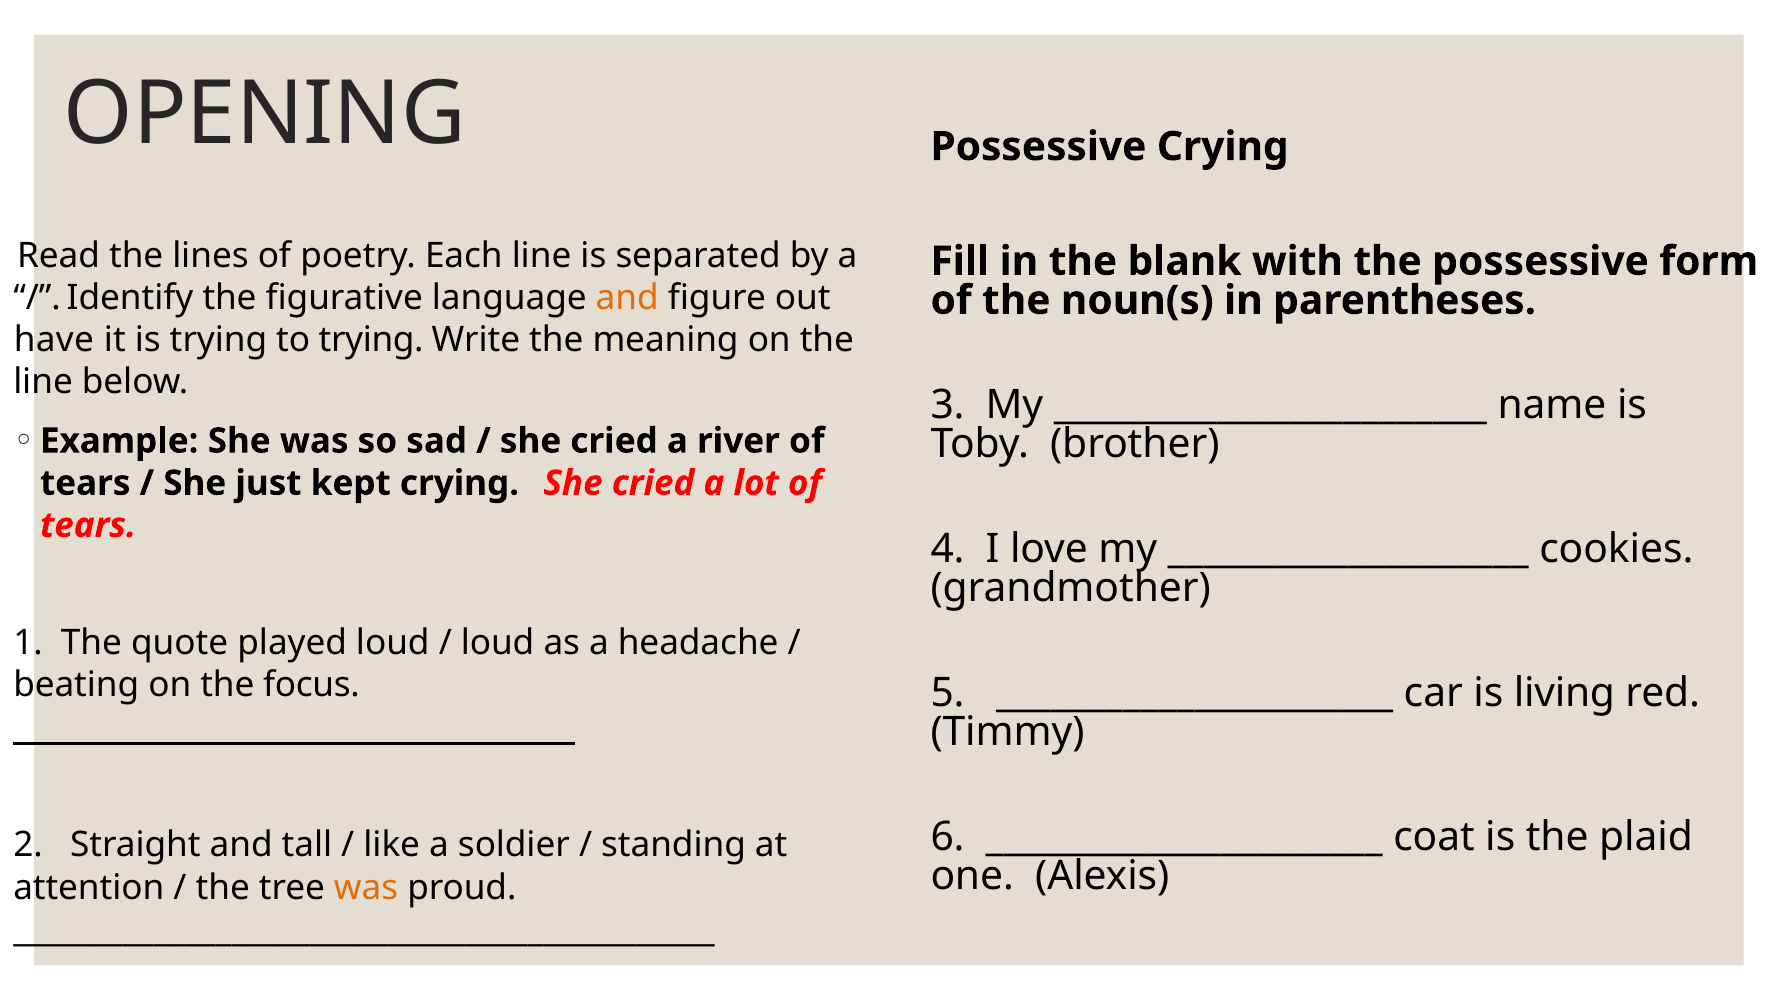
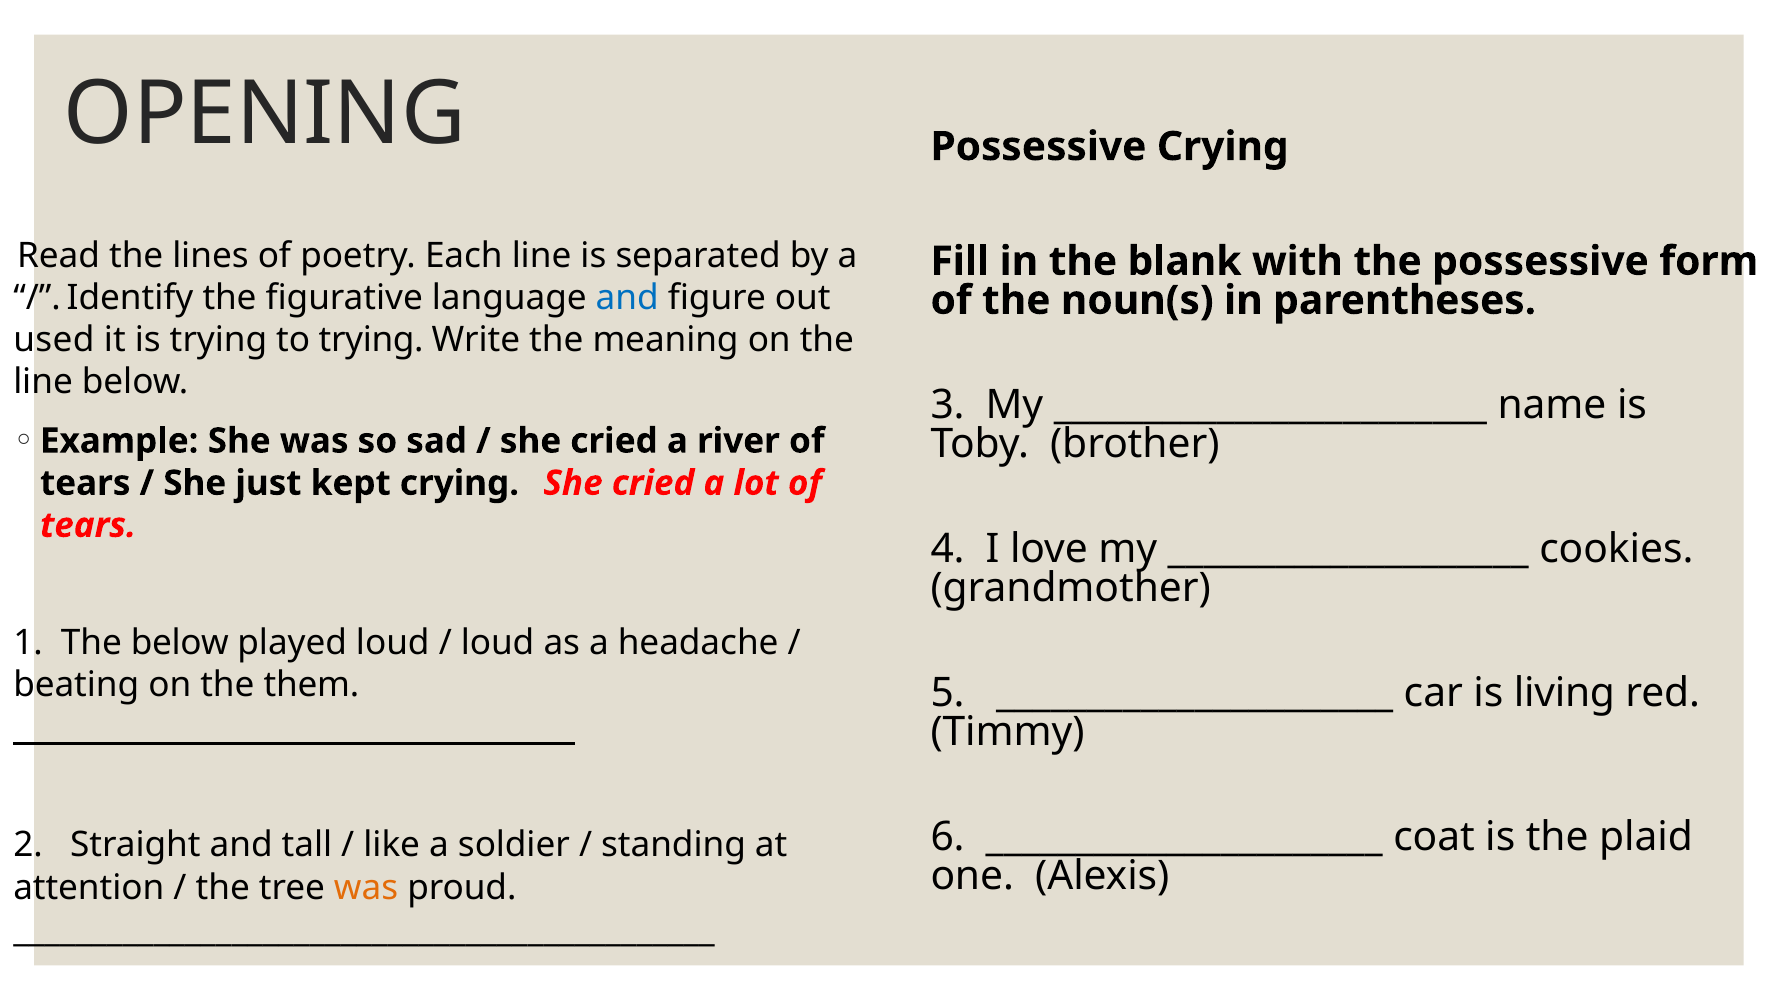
and colour: orange -> blue (627, 298)
have: have -> used (54, 340)
The quote: quote -> below (180, 643)
focus: focus -> them (311, 685)
